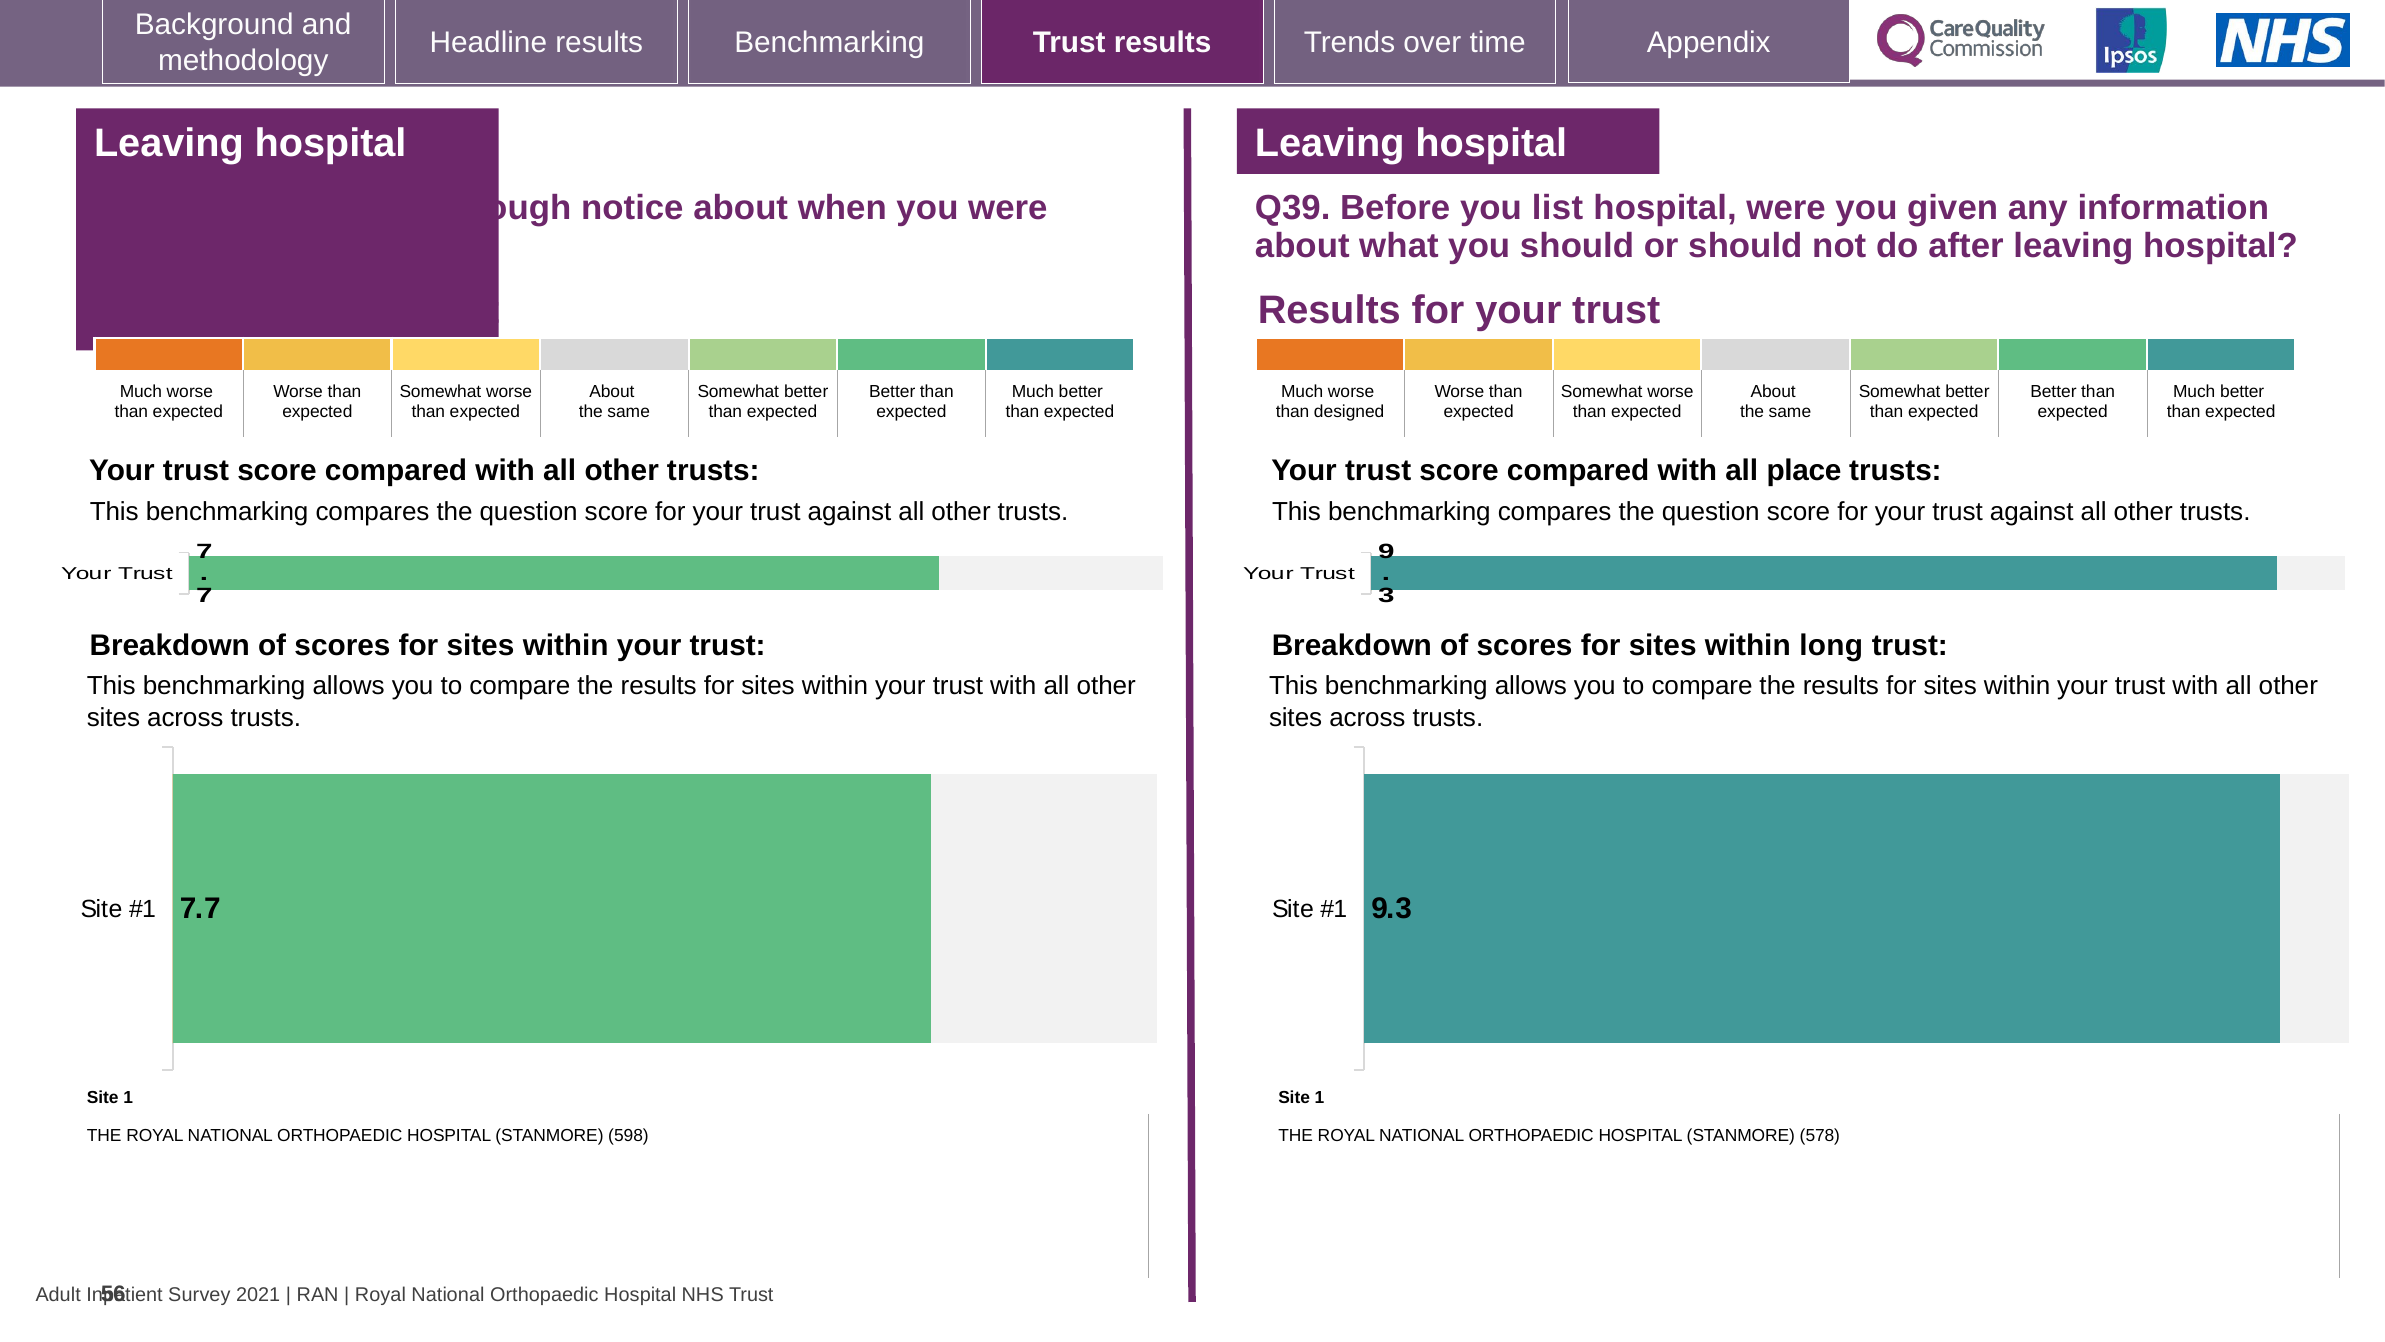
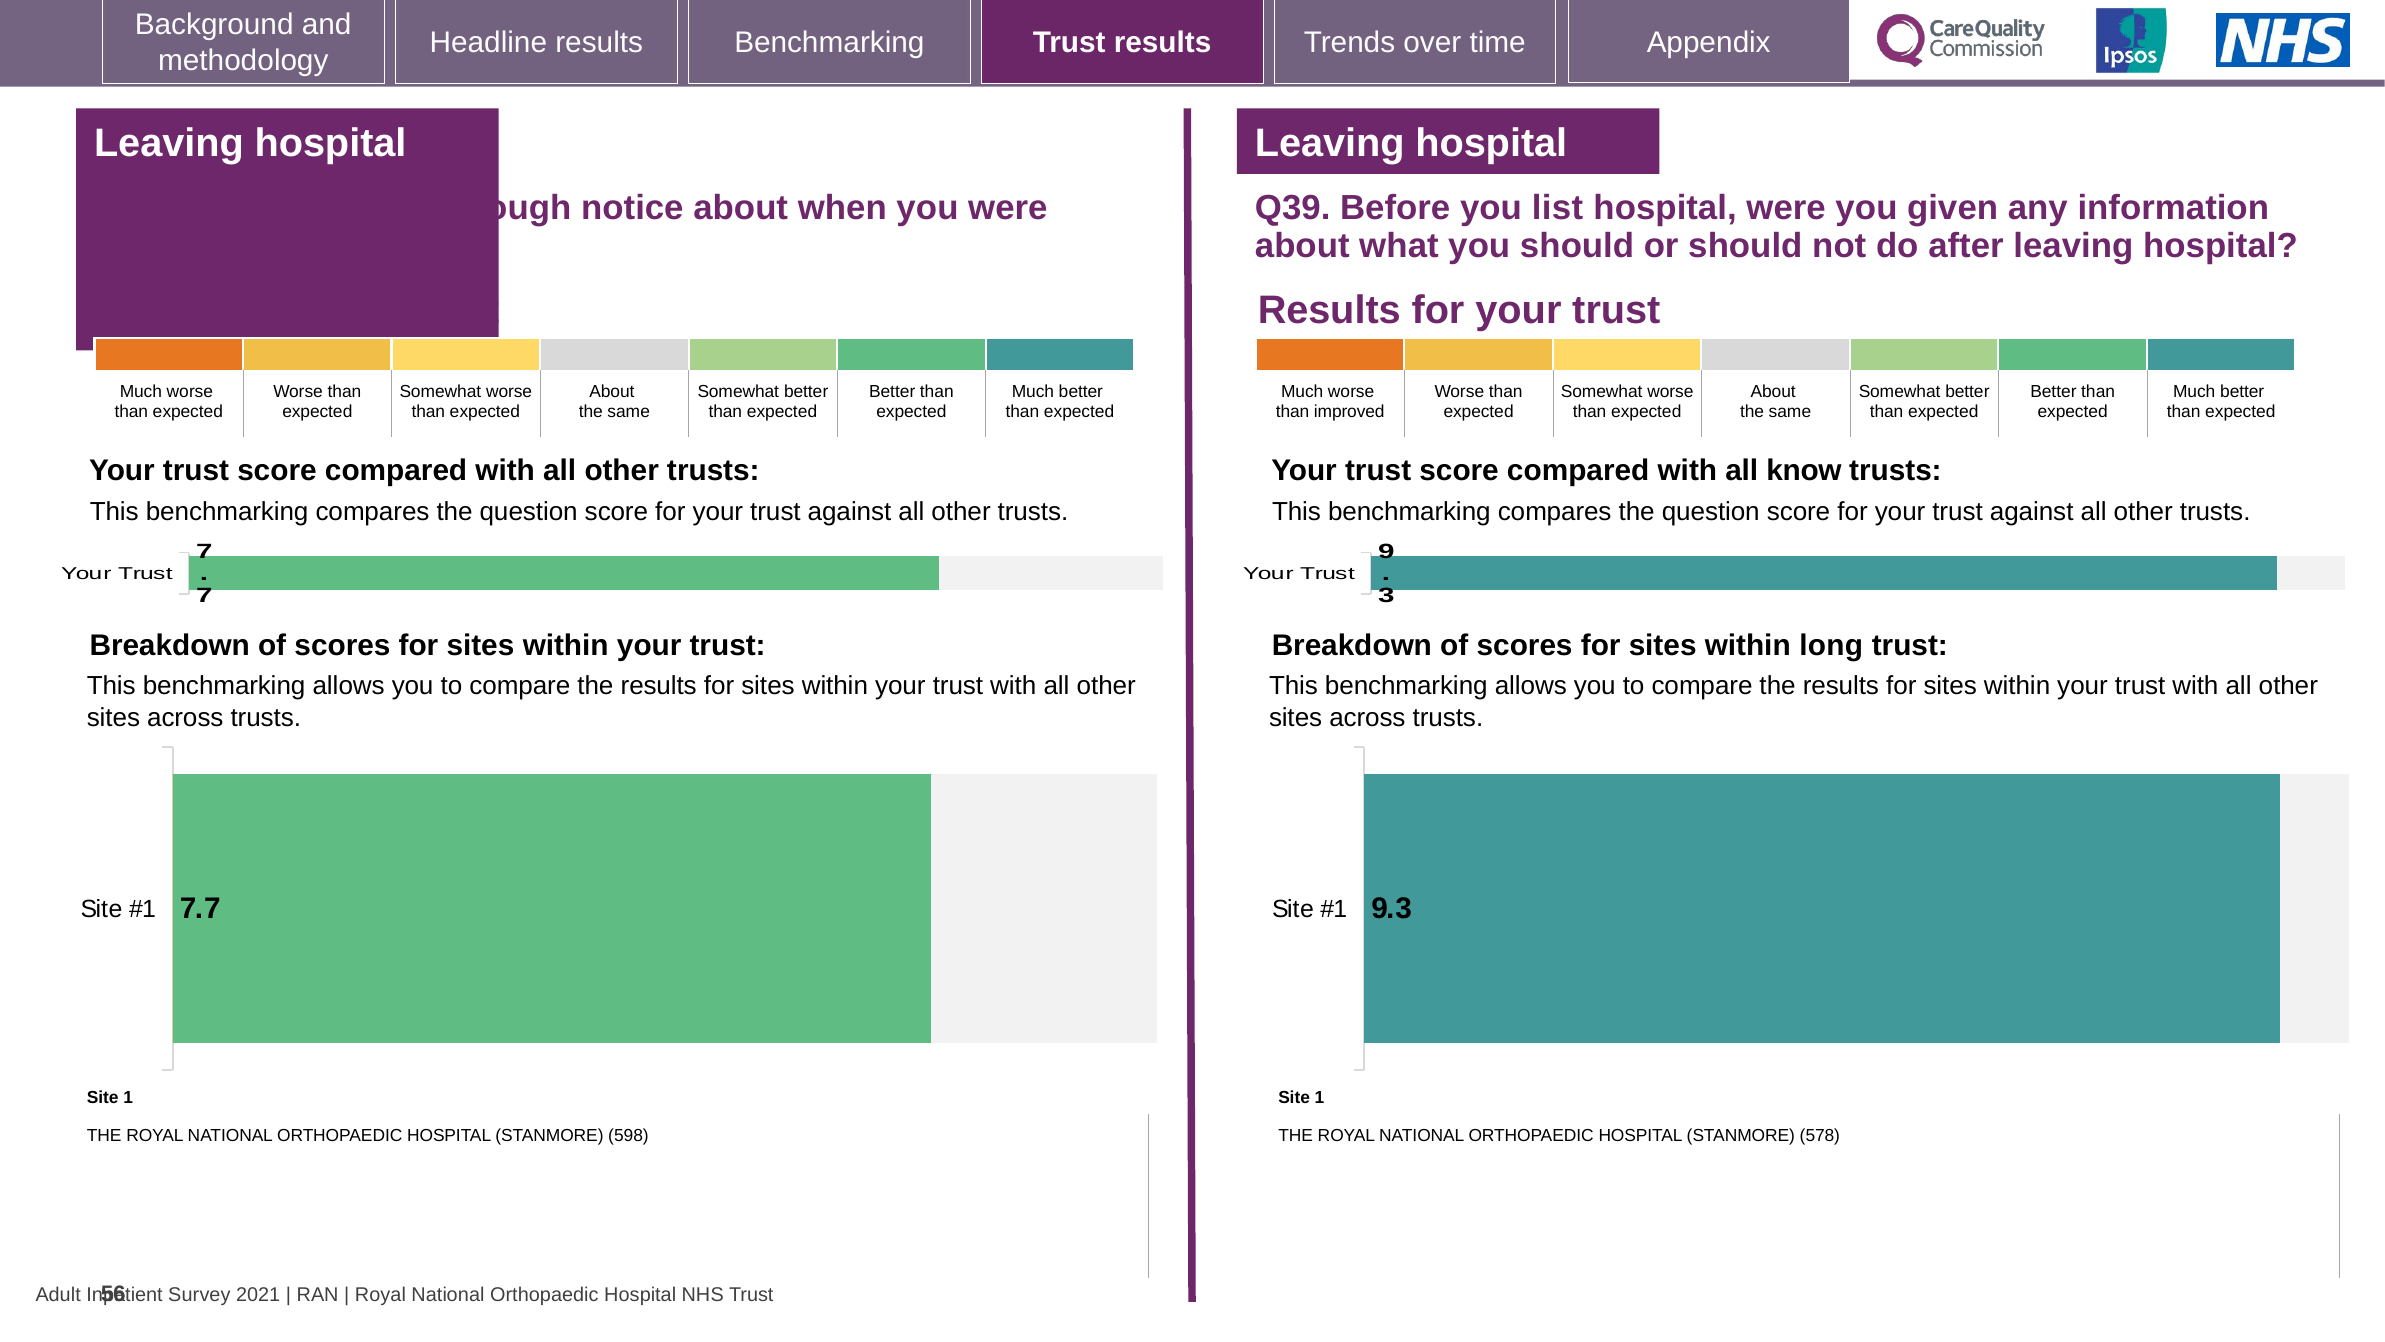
designed: designed -> improved (1349, 411)
place: place -> know (1804, 470)
